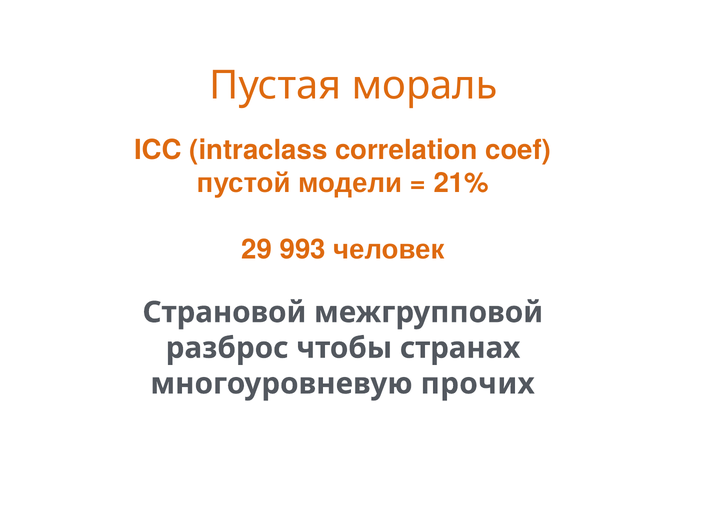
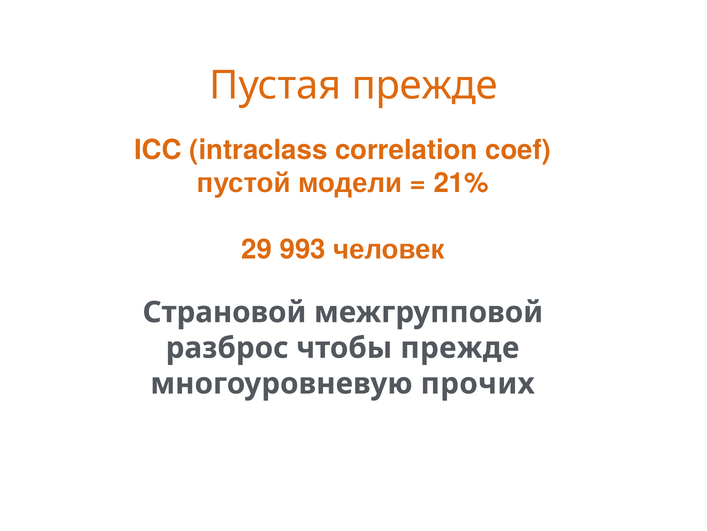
Пустая мораль: мораль -> прежде (425, 86)
чтобы странах: странах -> прежде (460, 348)
